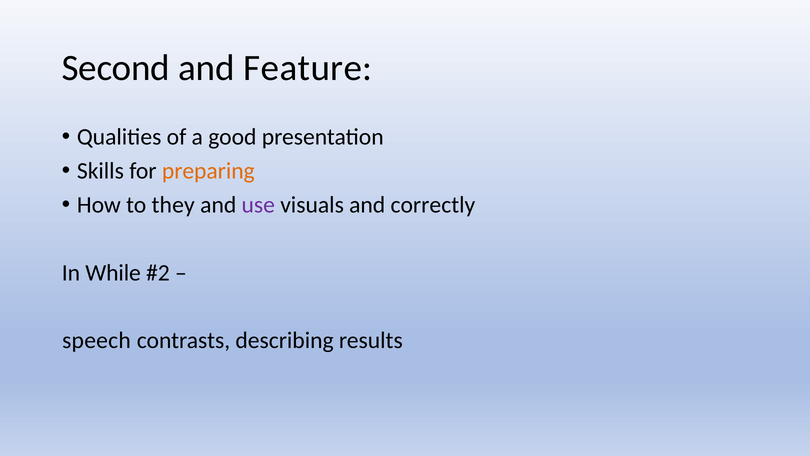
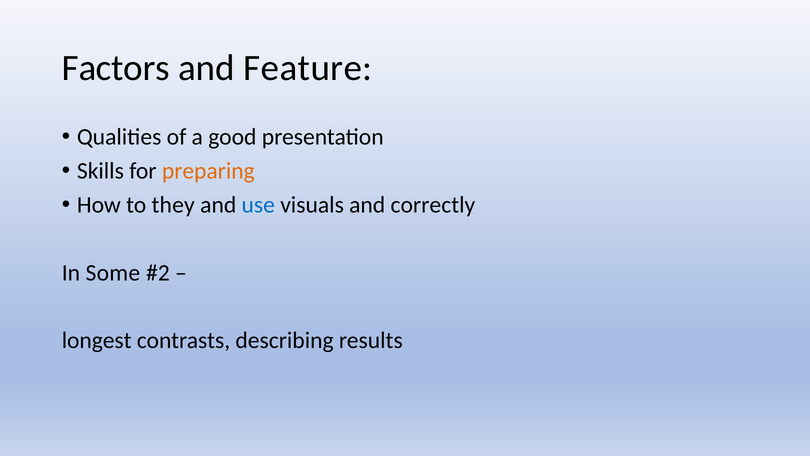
Second: Second -> Factors (116, 68)
use colour: purple -> blue (258, 205)
While: While -> Some (113, 273)
speech: speech -> longest (97, 340)
